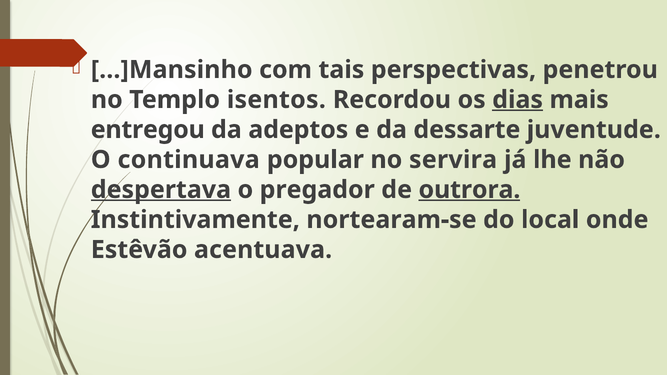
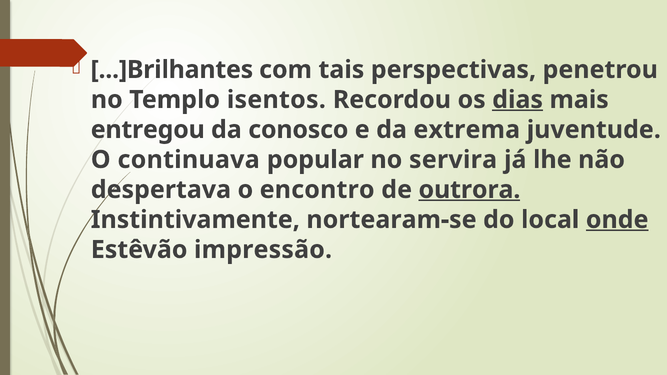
...]Mansinho: ...]Mansinho -> ...]Brilhantes (172, 70)
adeptos: adeptos -> conosco (298, 130)
dessarte: dessarte -> extrema (467, 130)
despertava underline: present -> none (161, 190)
pregador: pregador -> encontro (317, 190)
onde underline: none -> present (617, 220)
acentuava: acentuava -> impressão (263, 250)
